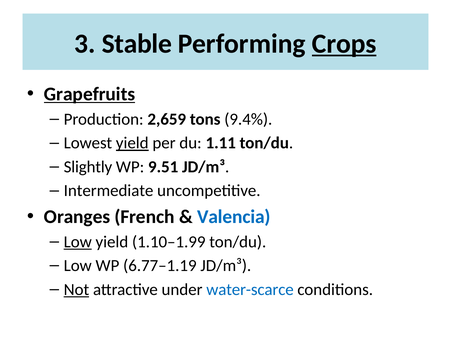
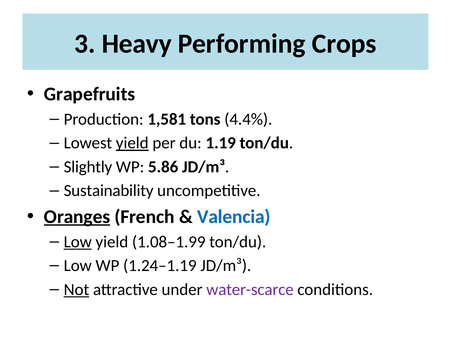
Stable: Stable -> Heavy (137, 44)
Crops underline: present -> none (344, 44)
Grapefruits underline: present -> none (90, 94)
2,659: 2,659 -> 1,581 (167, 119)
9.4%: 9.4% -> 4.4% (248, 119)
1.11: 1.11 -> 1.19 (221, 143)
9.51: 9.51 -> 5.86 (163, 167)
Intermediate: Intermediate -> Sustainability (109, 191)
Oranges underline: none -> present (77, 217)
1.10–1.99: 1.10–1.99 -> 1.08–1.99 (169, 242)
6.77–1.19: 6.77–1.19 -> 1.24–1.19 (160, 266)
water-scarce colour: blue -> purple (250, 290)
